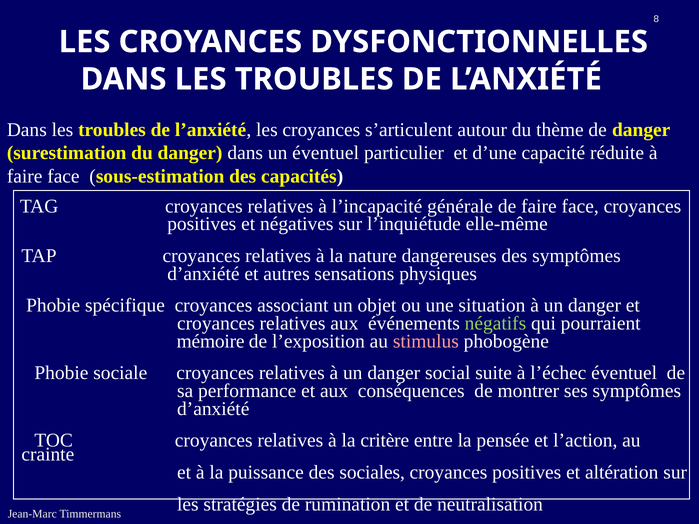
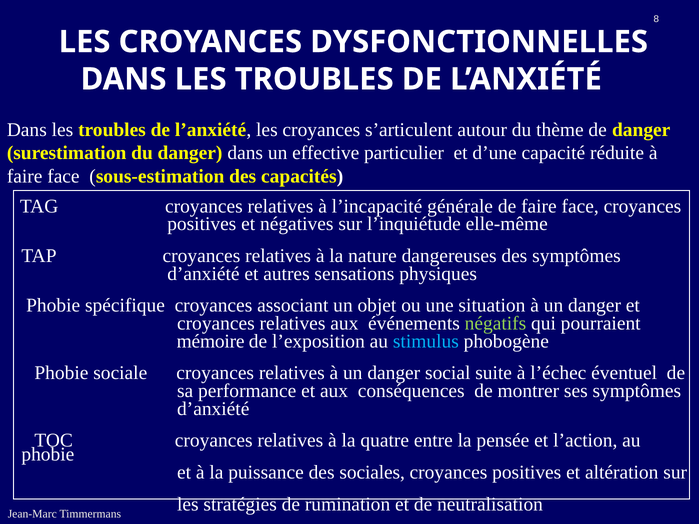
un éventuel: éventuel -> effective (326, 153)
stimulus colour: pink -> light blue (426, 341)
critère: critère -> quatre (385, 441)
crainte: crainte -> phobie (48, 455)
